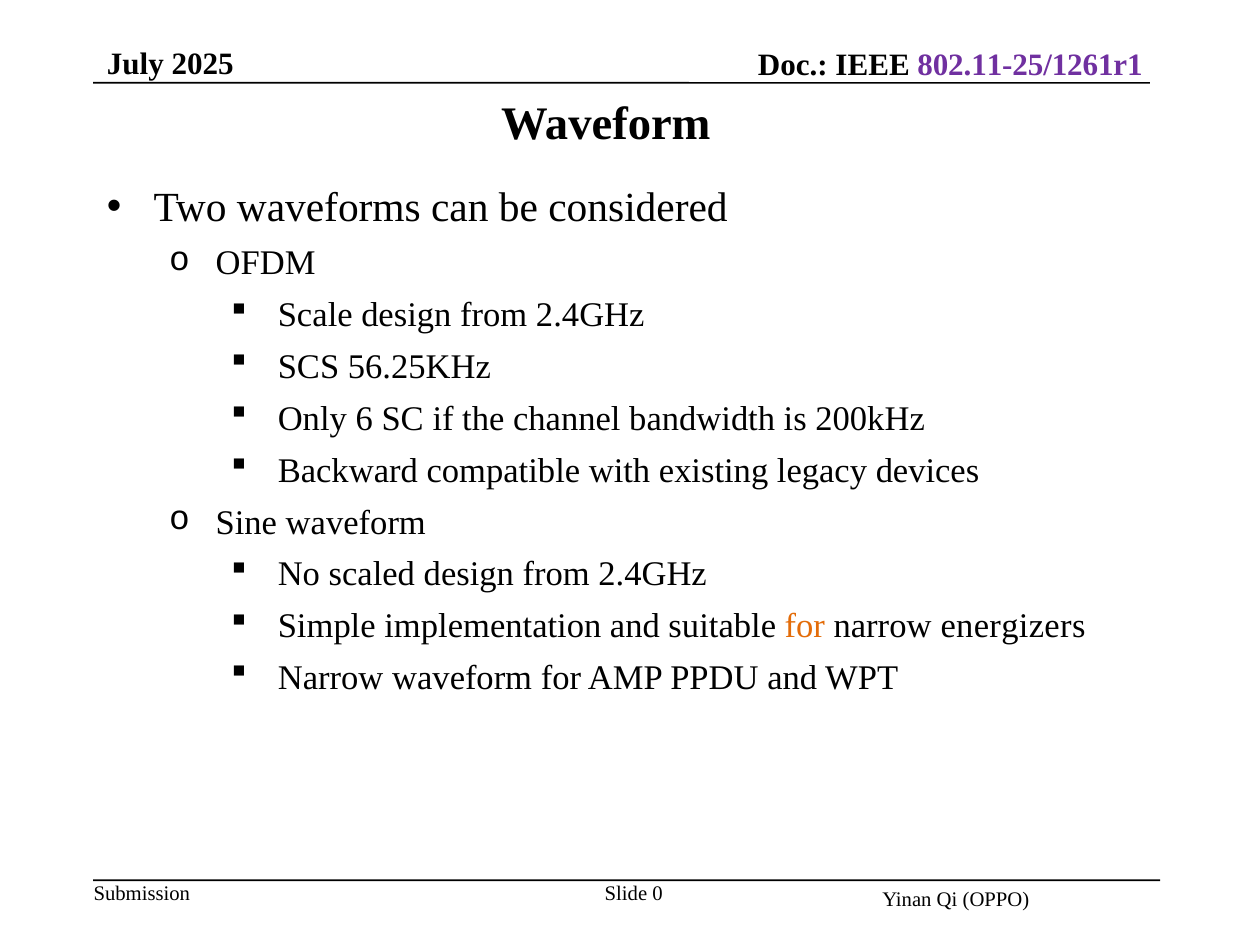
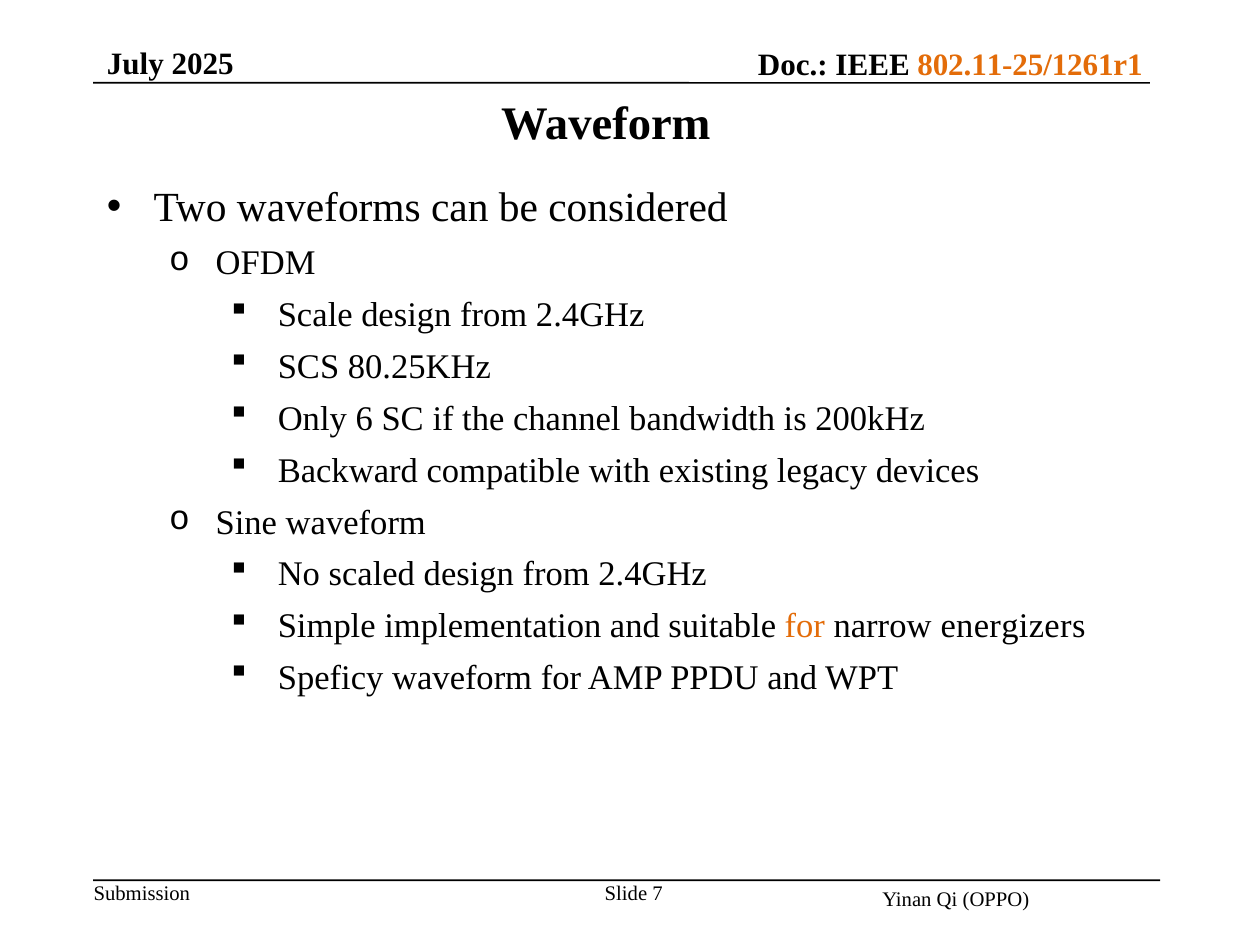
802.11-25/1261r1 colour: purple -> orange (1030, 66)
56.25KHz: 56.25KHz -> 80.25KHz (419, 367)
Narrow: Narrow -> Speficy (331, 678)
0: 0 -> 7 (658, 894)
